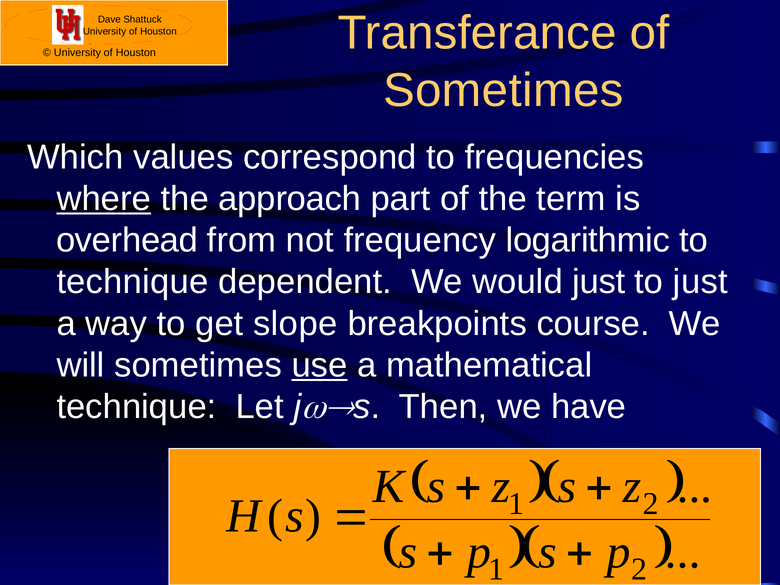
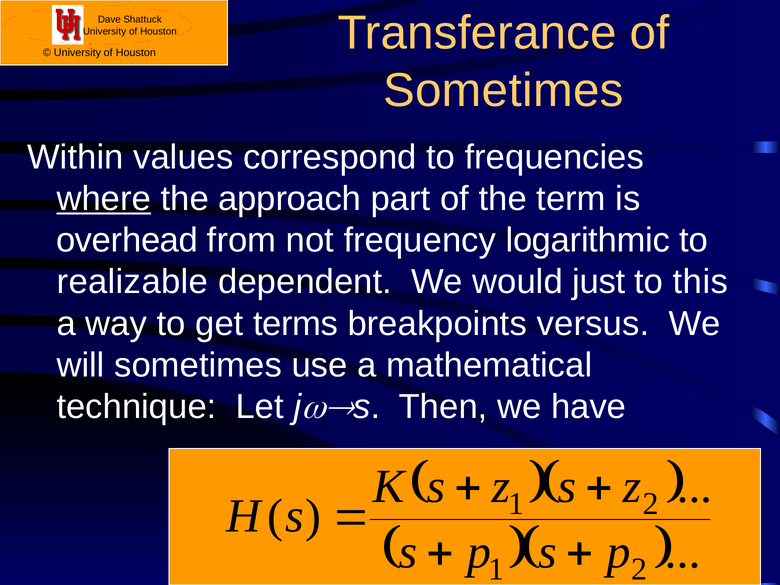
Which: Which -> Within (75, 157)
technique: technique -> realizable (133, 282)
to just: just -> this (700, 282)
slope: slope -> terms (296, 324)
course: course -> versus (593, 324)
use underline: present -> none (319, 365)
